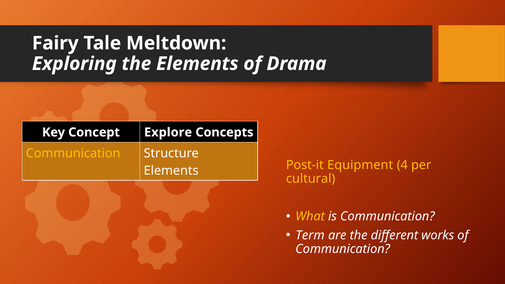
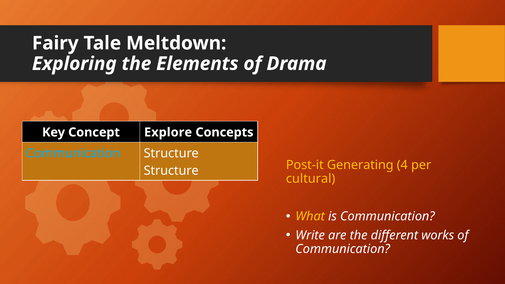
Communication colour: yellow -> light blue (73, 153)
Equipment: Equipment -> Generating (360, 165)
Elements: Elements -> Structure (171, 171)
Term: Term -> Write (310, 235)
